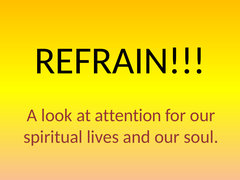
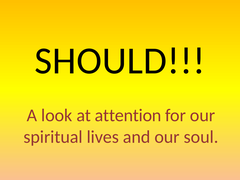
REFRAIN: REFRAIN -> SHOULD (120, 61)
